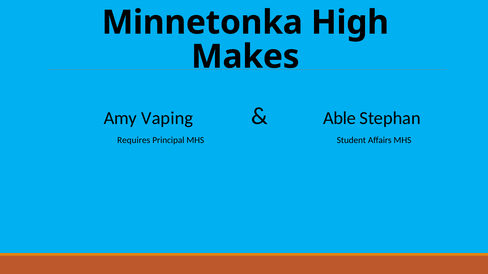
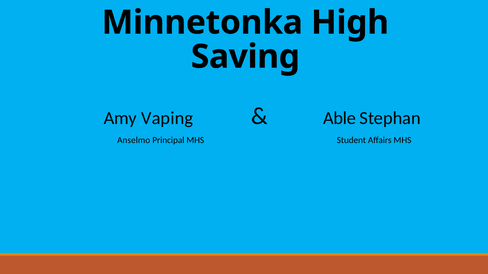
Makes: Makes -> Saving (245, 57)
Requires: Requires -> Anselmo (134, 140)
